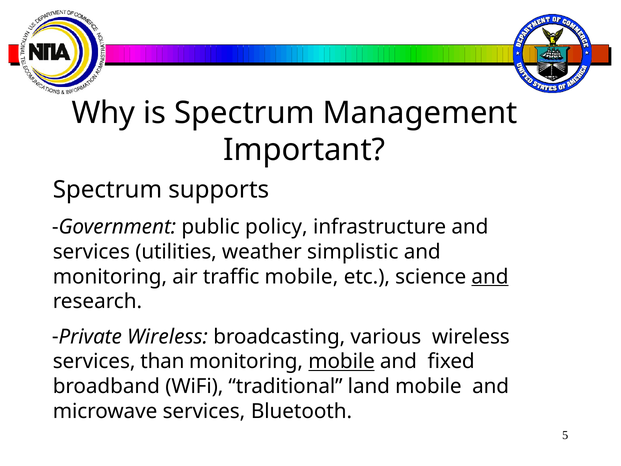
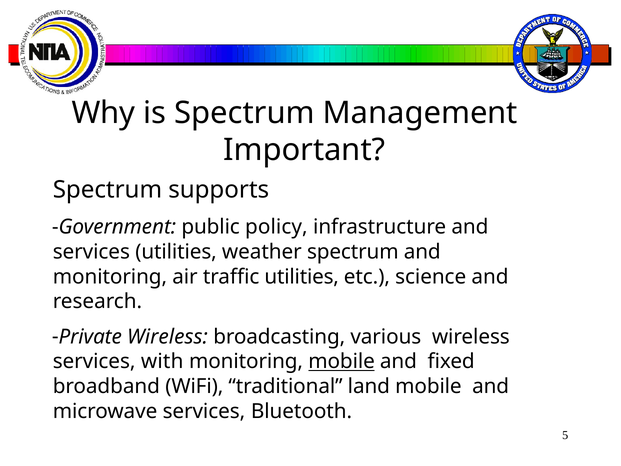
weather simplistic: simplistic -> spectrum (353, 252)
traffic mobile: mobile -> utilities (302, 277)
and underline: present -> none (490, 277)
than: than -> with (162, 361)
